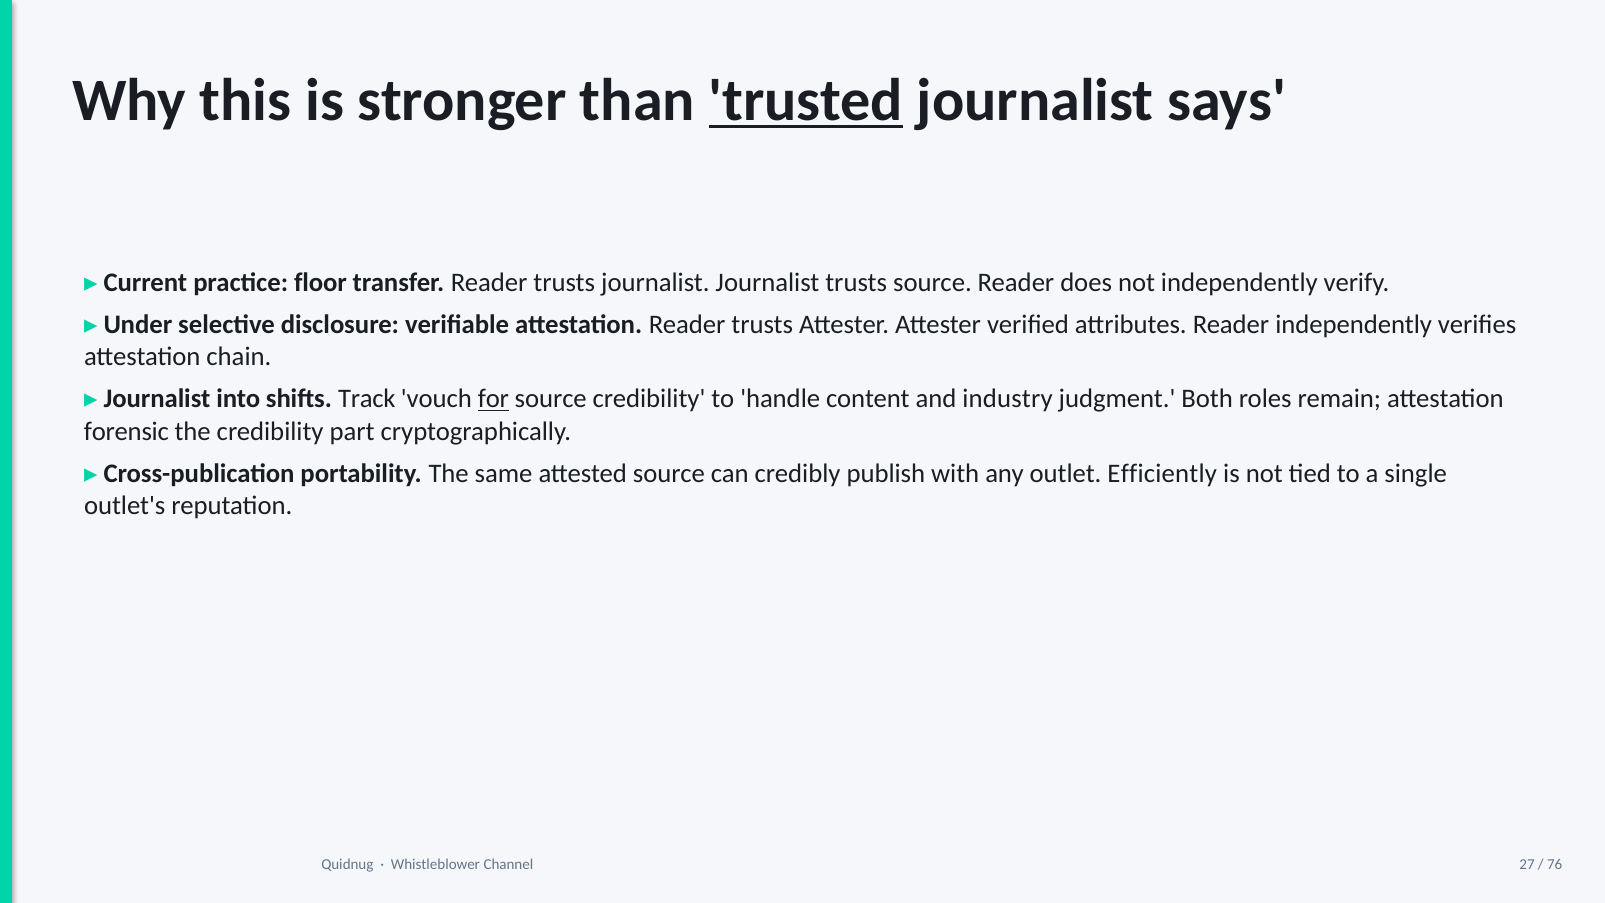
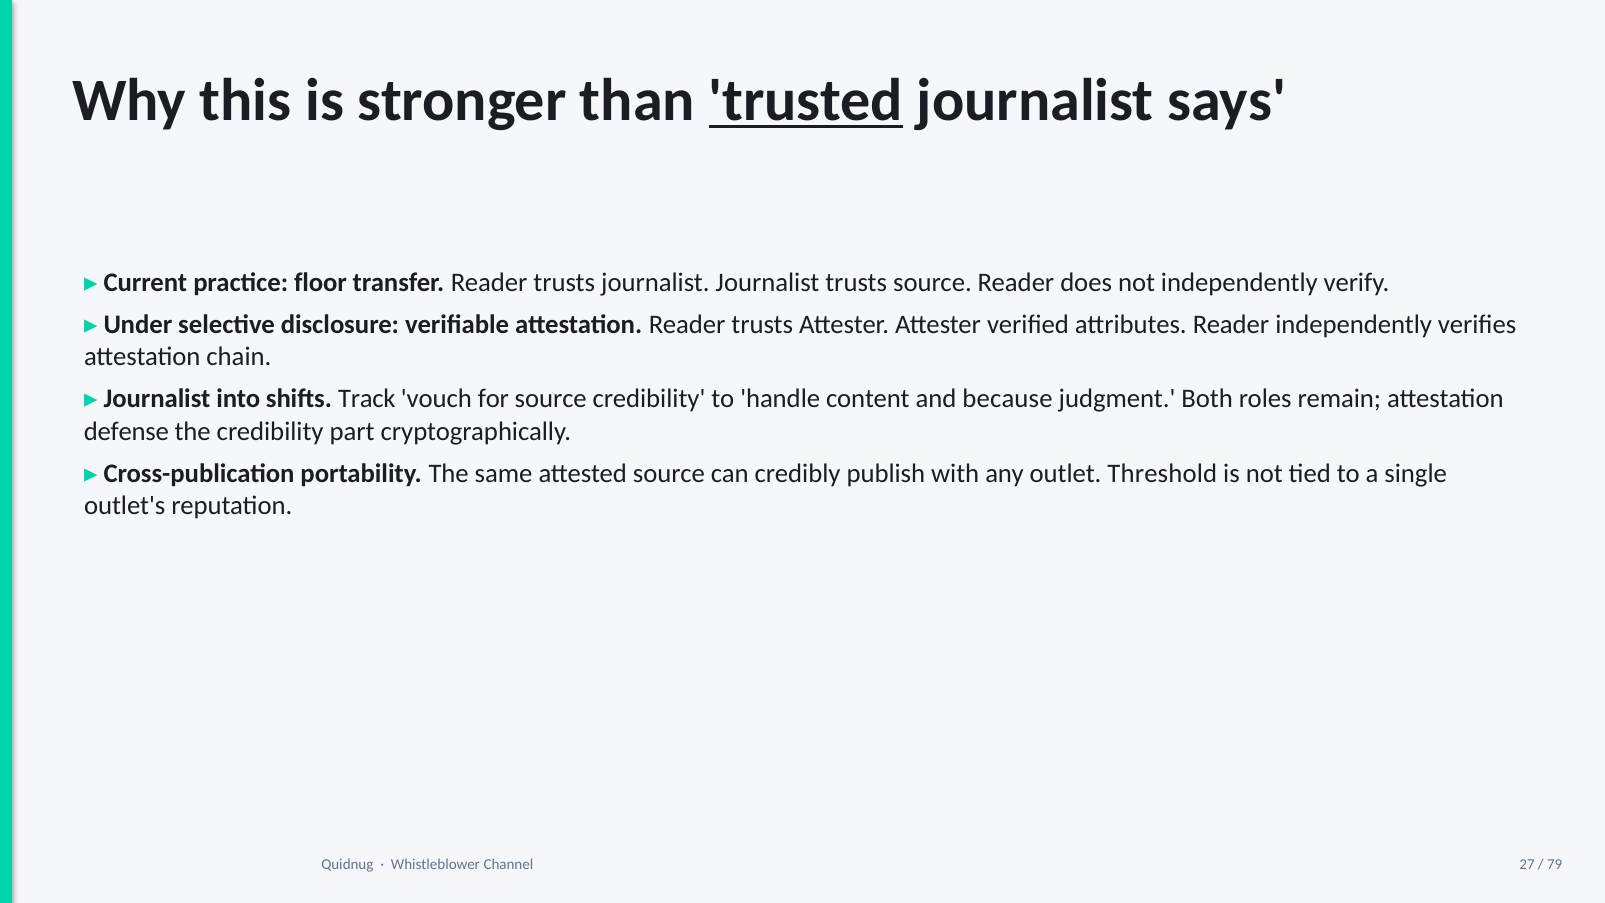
for underline: present -> none (493, 399)
industry: industry -> because (1007, 399)
forensic: forensic -> defense (126, 431)
Efficiently: Efficiently -> Threshold (1162, 473)
76: 76 -> 79 (1555, 865)
